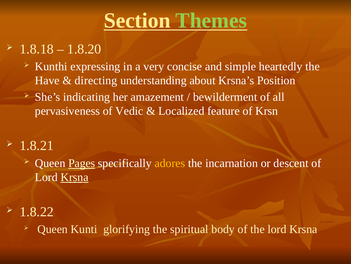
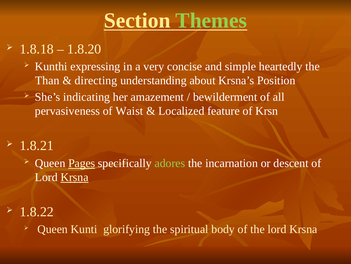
Have: Have -> Than (47, 80)
Vedic: Vedic -> Waist (129, 111)
adores colour: yellow -> light green (170, 163)
